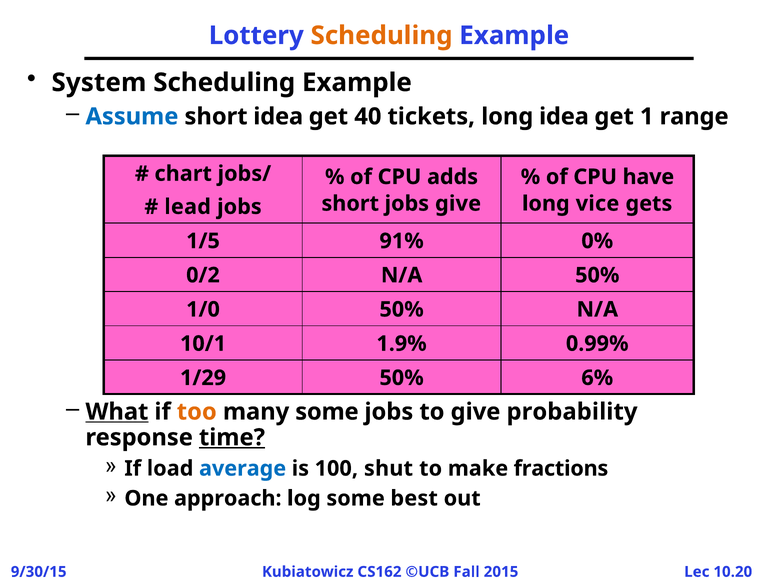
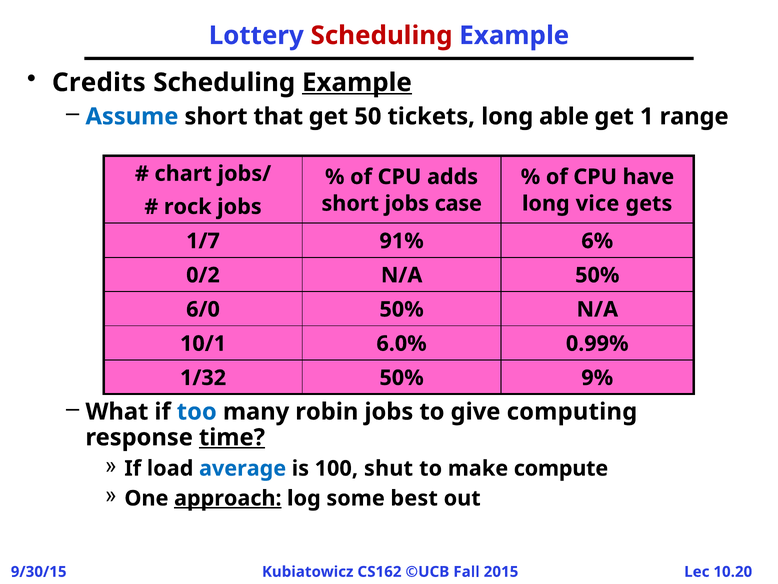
Scheduling colour: orange -> red (382, 35)
System: System -> Credits (99, 82)
Example underline: none -> present (357, 82)
short idea: idea -> that (278, 116)
40: 40 -> 50 (368, 116)
long idea: idea -> able (564, 116)
jobs give: give -> case (458, 203)
lead: lead -> rock (188, 207)
1/5: 1/5 -> 1/7 (203, 241)
0%: 0% -> 6% (597, 241)
1/0: 1/0 -> 6/0 (203, 309)
1.9%: 1.9% -> 6.0% (402, 343)
1/29: 1/29 -> 1/32 (203, 378)
6%: 6% -> 9% (597, 378)
What underline: present -> none (117, 411)
too colour: orange -> blue (197, 411)
many some: some -> robin (327, 411)
probability: probability -> computing (572, 411)
fractions: fractions -> compute (561, 468)
approach underline: none -> present (228, 498)
